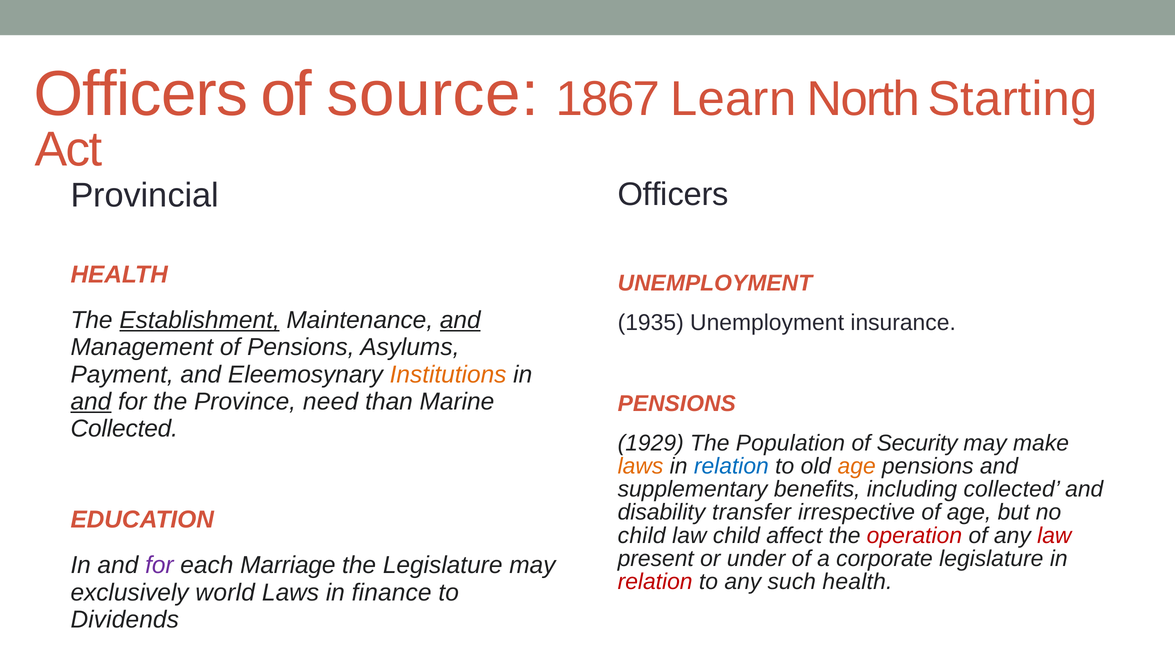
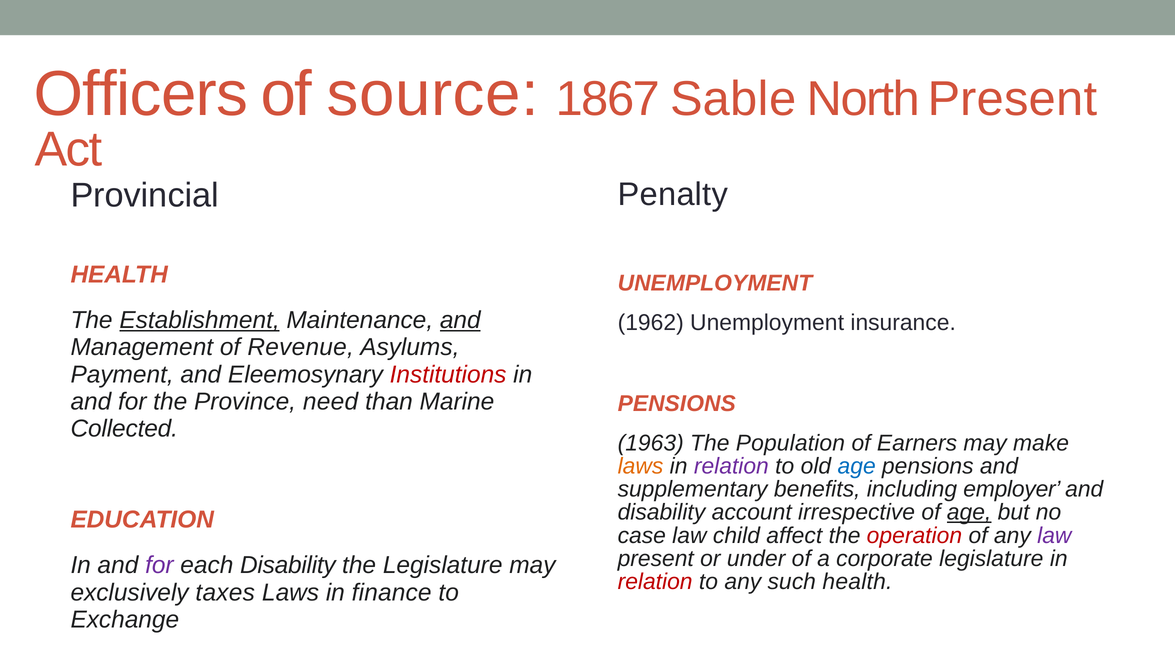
Learn: Learn -> Sable (733, 99)
North Starting: Starting -> Present (1012, 99)
Officers: Officers -> Penalty (673, 195)
1935: 1935 -> 1962 (651, 323)
of Pensions: Pensions -> Revenue (301, 347)
Institutions colour: orange -> red (448, 374)
and underline: present -> none (91, 402)
1929: 1929 -> 1963 (651, 443)
Security: Security -> Earners (917, 443)
relation colour: blue -> purple (731, 466)
age colour: orange -> blue (857, 466)
including collected: collected -> employer (1012, 489)
transfer: transfer -> account (752, 512)
age underline: none -> present (969, 512)
child: child -> case (642, 535)
law colour: red -> purple (1054, 535)
each Marriage: Marriage -> Disability (288, 565)
world: world -> taxes (225, 592)
Dividends: Dividends -> Exchange (125, 620)
